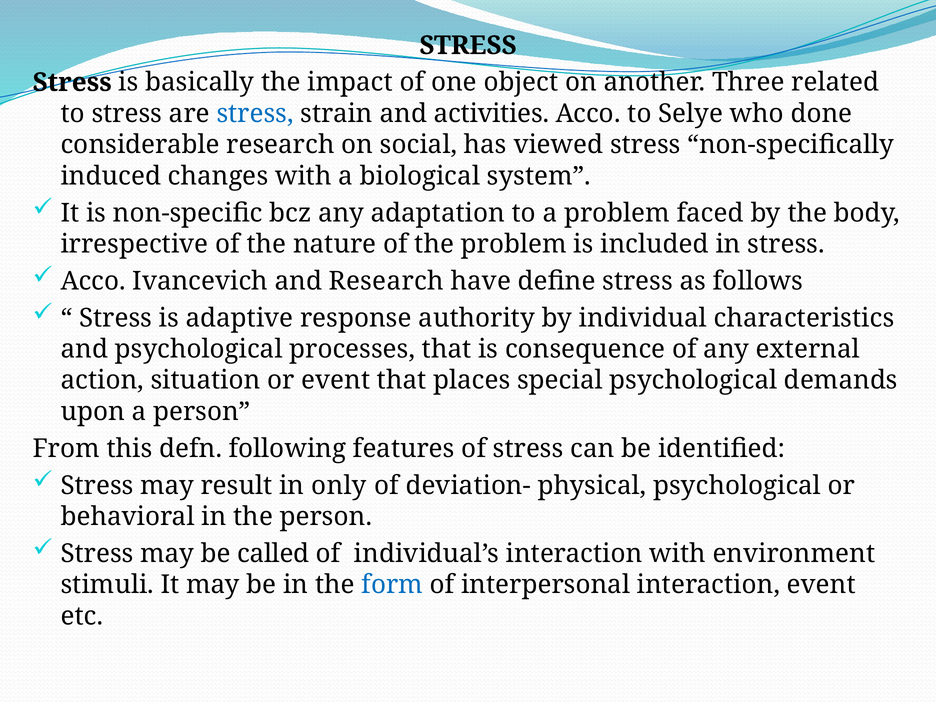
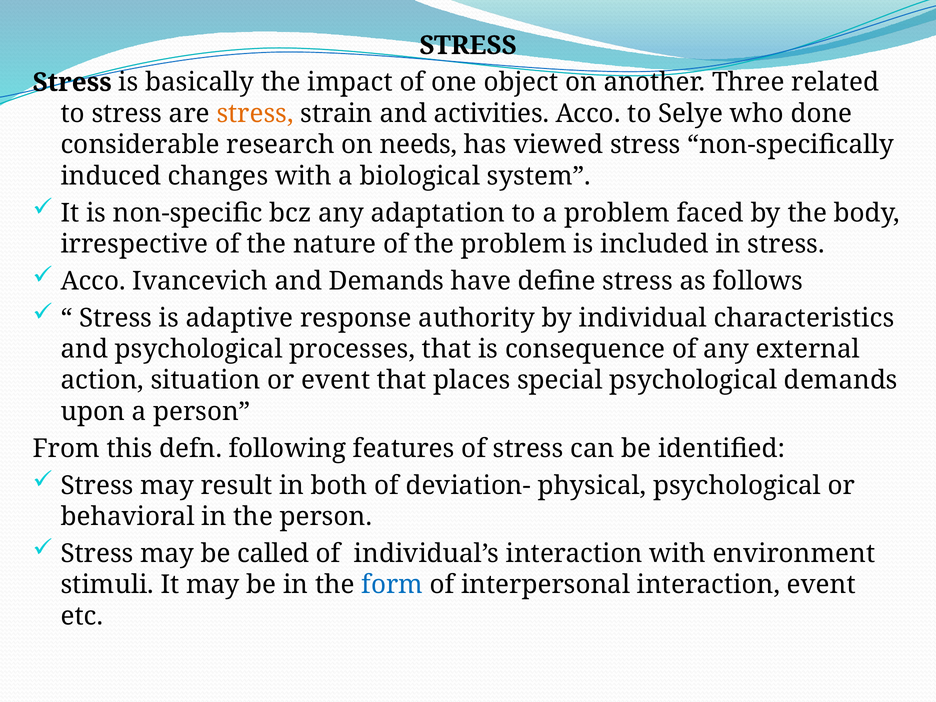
stress colour: blue -> orange (255, 114)
social: social -> needs (419, 145)
and Research: Research -> Demands (387, 281)
only: only -> both (339, 485)
